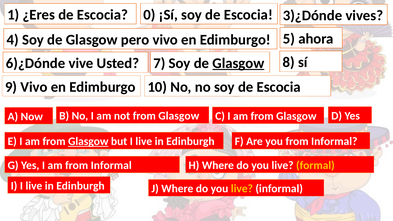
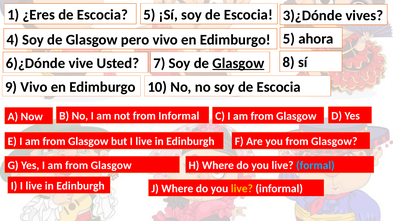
Escocia 0: 0 -> 5 (149, 15)
not from Glasgow: Glasgow -> Informal (179, 116)
you from Informal: Informal -> Glasgow (334, 141)
Glasgow underline: present -> none (88, 141)
Informal: Informal -> Glasgow (111, 165)
formal colour: yellow -> light blue (315, 165)
